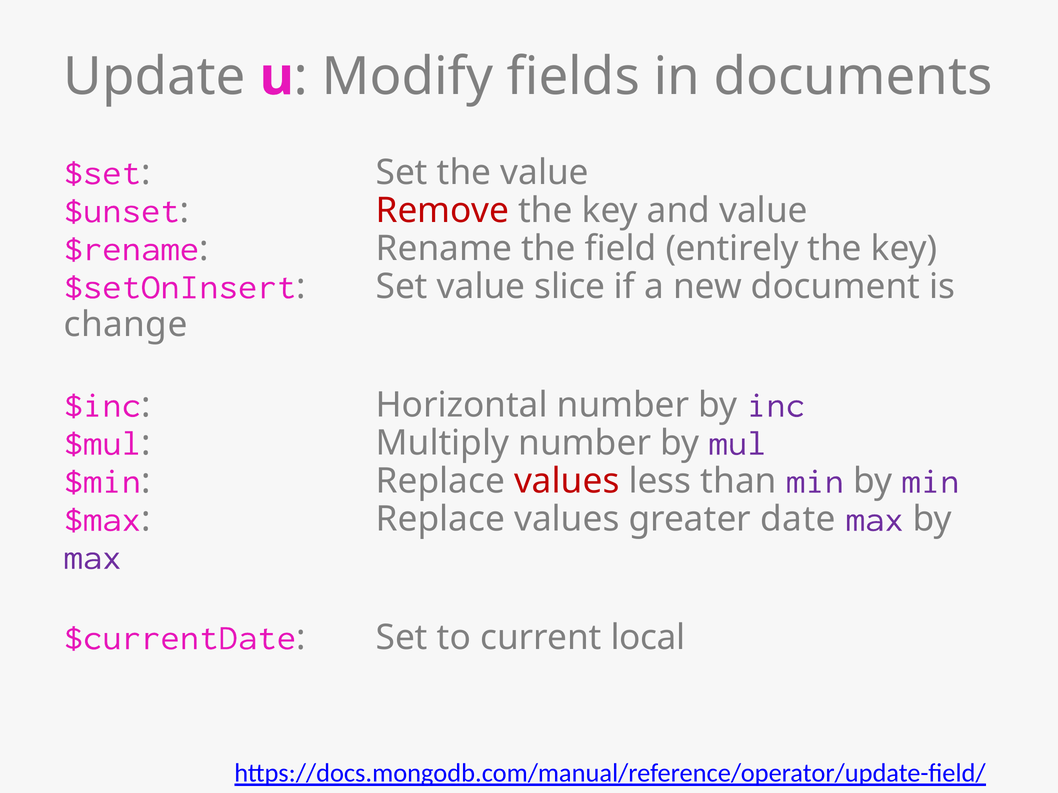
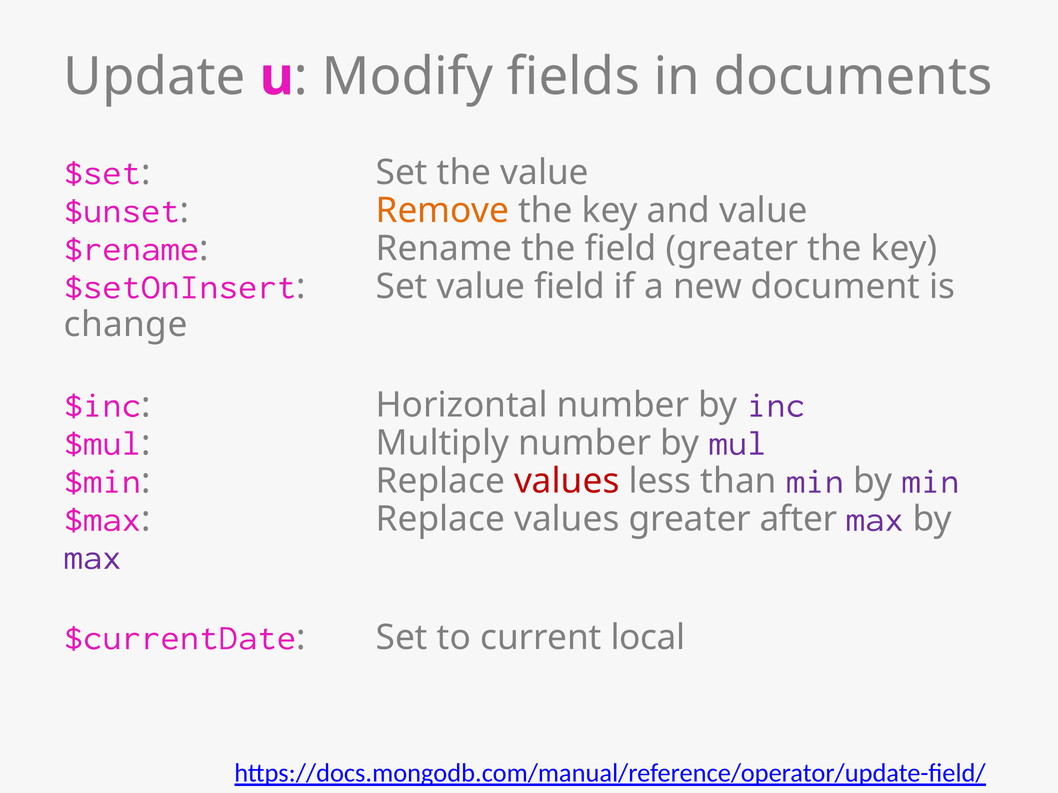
Remove colour: red -> orange (442, 211)
field entirely: entirely -> greater (732, 249)
value slice: slice -> field (570, 287)
date: date -> after (798, 519)
